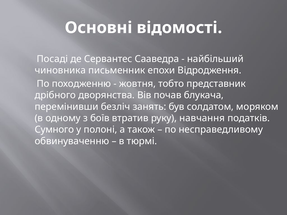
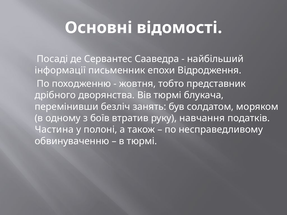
чиновника: чиновника -> інформації (60, 70)
Вів почав: почав -> тюрмі (168, 95)
Сумного: Сумного -> Частина (54, 130)
